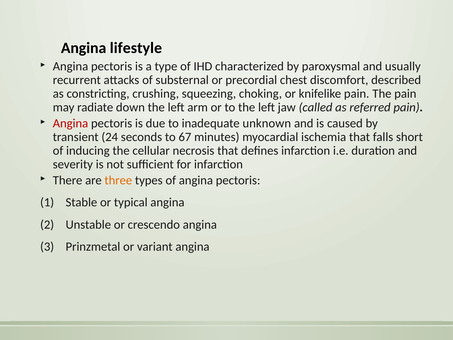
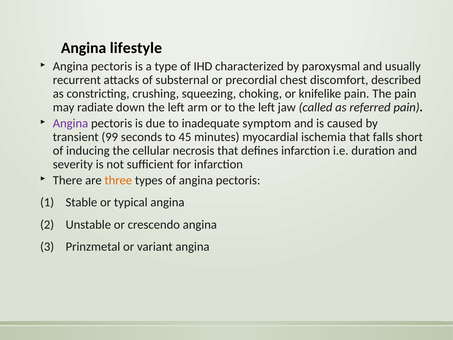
Angina colour: red -> purple (71, 123)
unknown: unknown -> symptom (267, 123)
24: 24 -> 99 (110, 137)
67: 67 -> 45 (185, 137)
